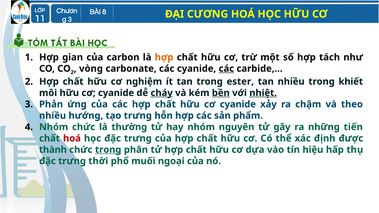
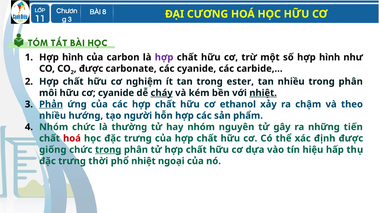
gian: gian -> hình (73, 57)
hợp colour: orange -> purple (164, 57)
số hợp tách: tách -> hình (330, 57)
vòng: vòng -> được (91, 69)
các underline: present -> none (226, 69)
nhiều trong khiết: khiết -> phân (351, 82)
bền underline: present -> none (221, 93)
Phản underline: none -> present (51, 104)
chất hữu cơ cyanide: cyanide -> ethanol (238, 104)
tạo trưng: trưng -> người (138, 116)
thành: thành -> giống (53, 150)
phổ muối: muối -> nhiệt (143, 161)
